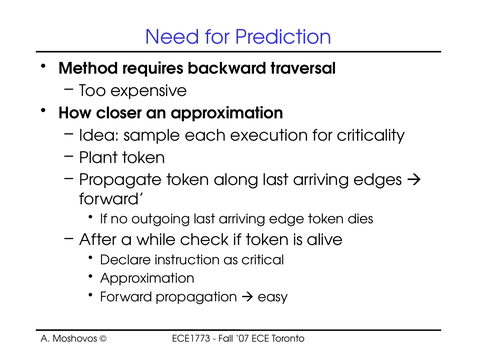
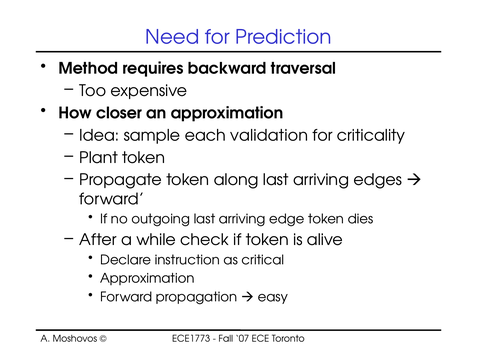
execution: execution -> validation (269, 135)
